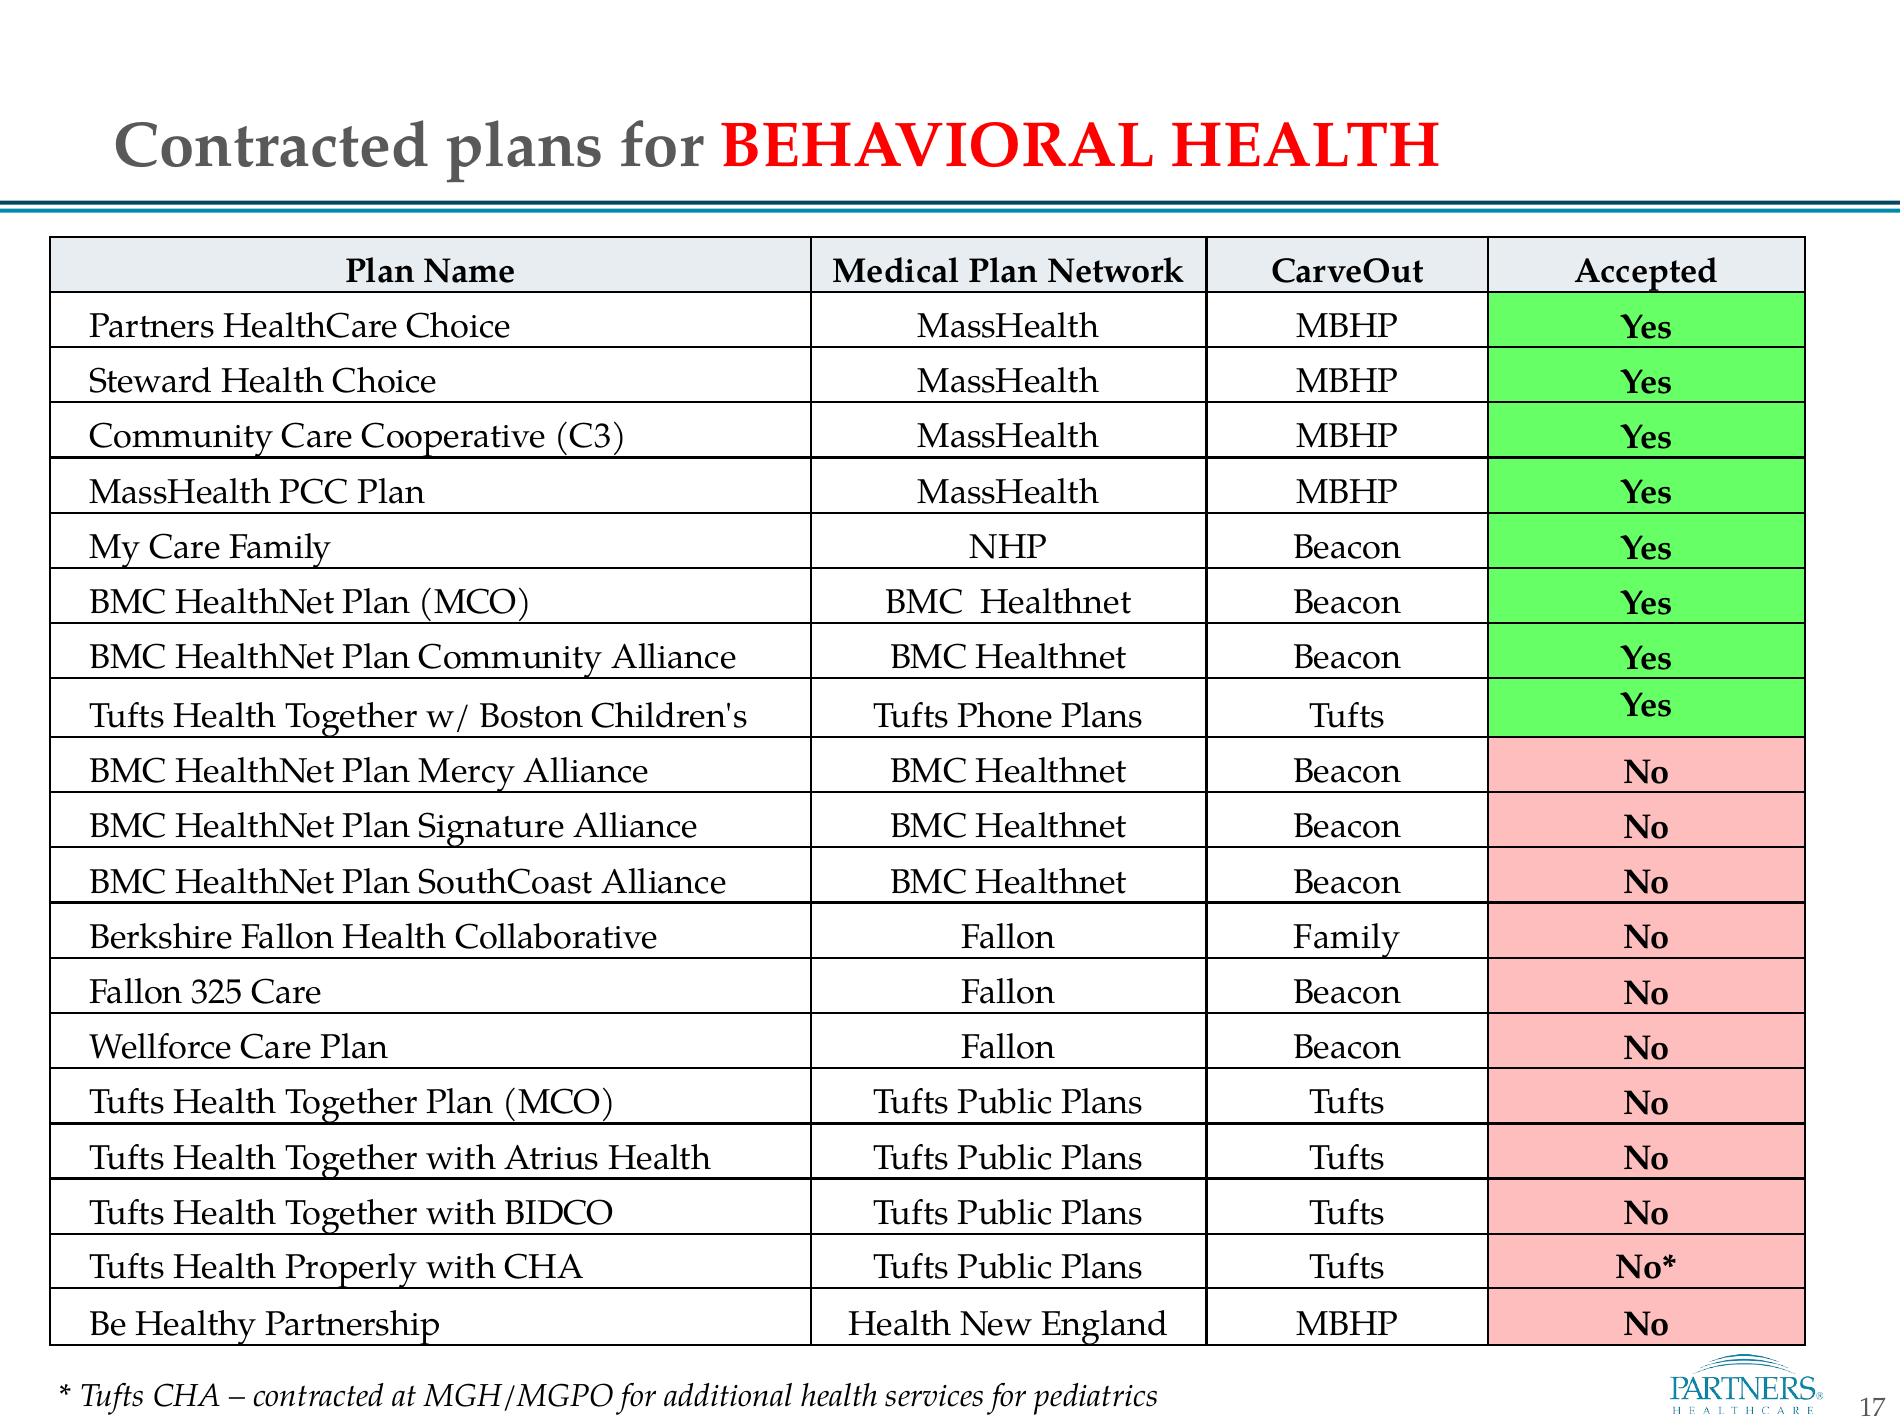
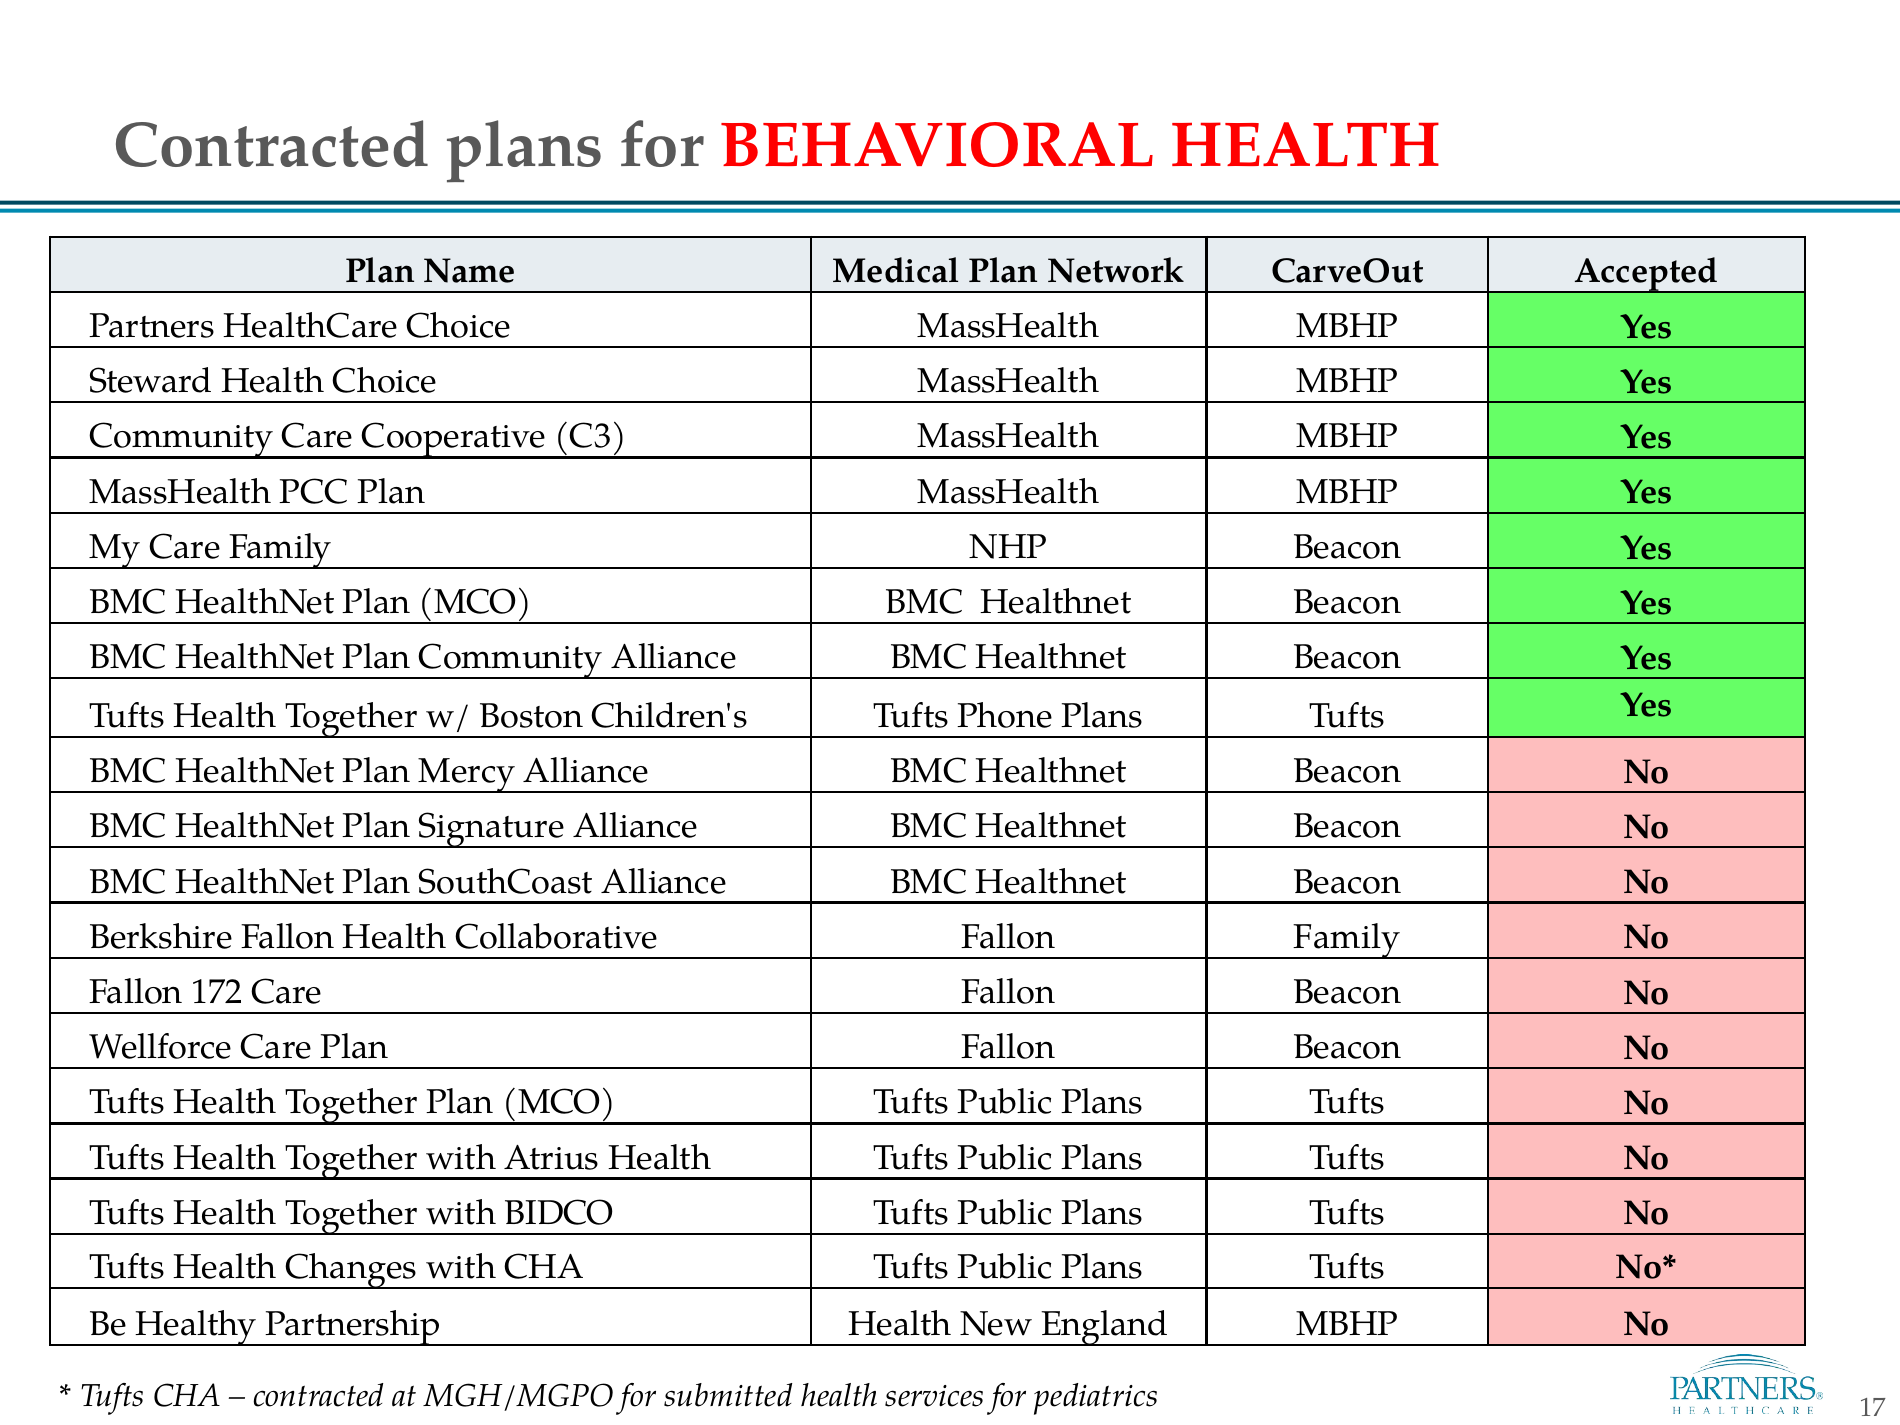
325: 325 -> 172 (217, 992)
Properly: Properly -> Changes (351, 1267)
additional: additional -> submitted (729, 1397)
